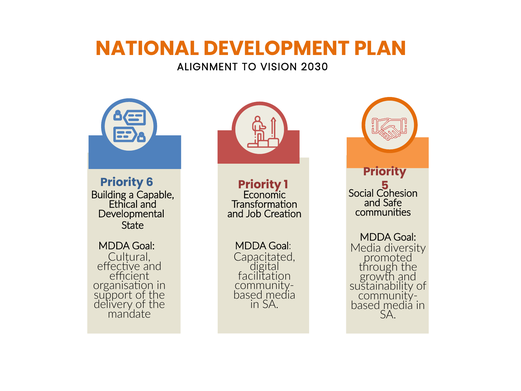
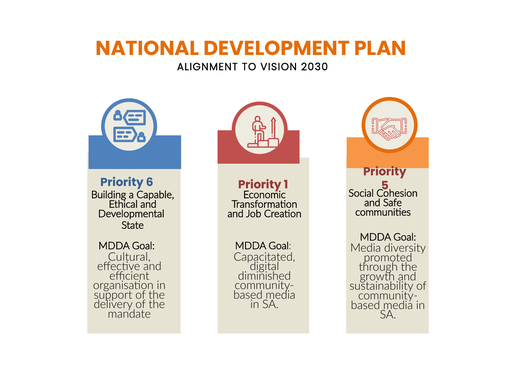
facilitation: facilitation -> diminished (264, 276)
